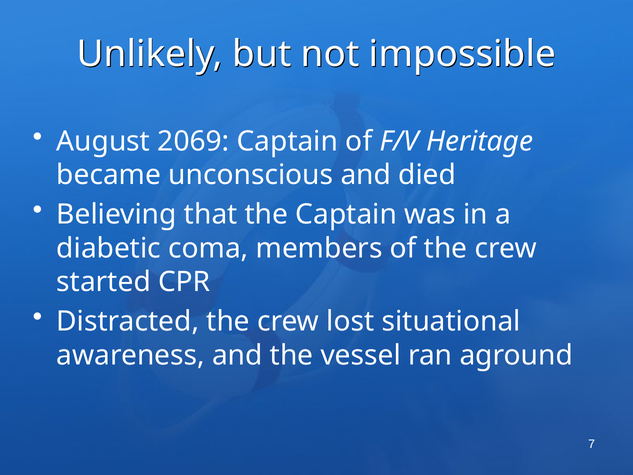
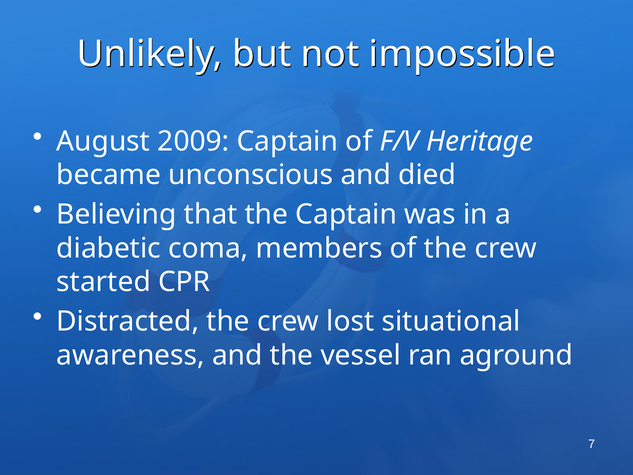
2069: 2069 -> 2009 (193, 141)
